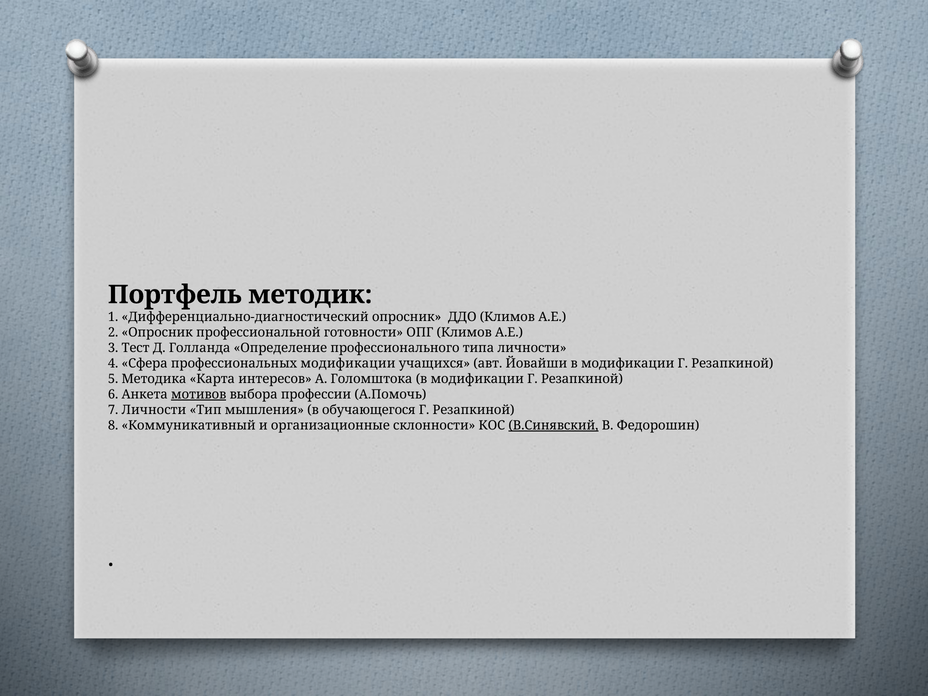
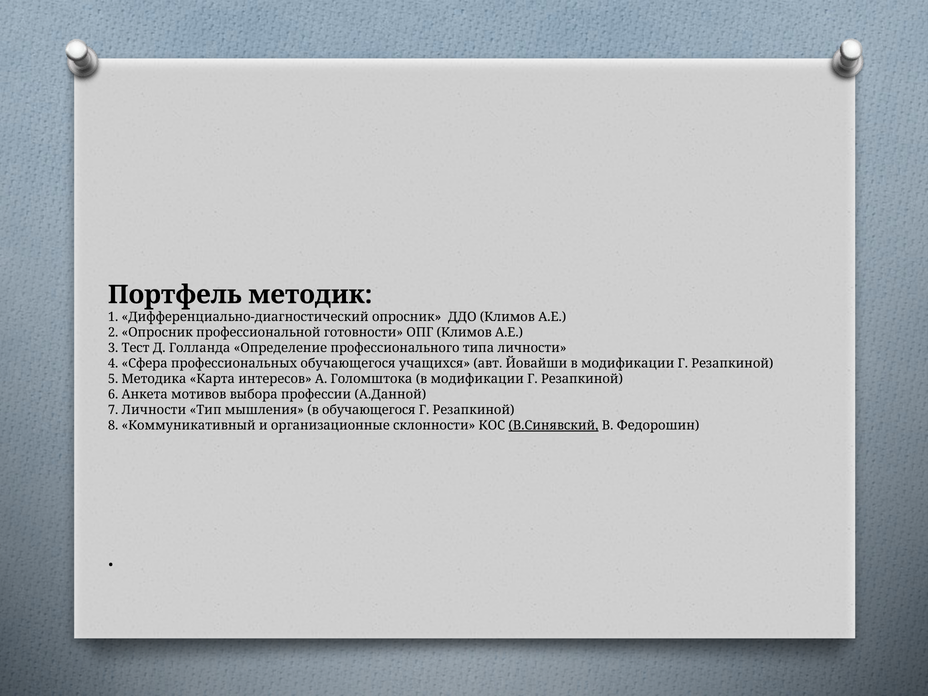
профессиональных модификации: модификации -> обучающегося (348, 363)
мотивов underline: present -> none (199, 394)
А.Помочь: А.Помочь -> А.Данной (390, 394)
